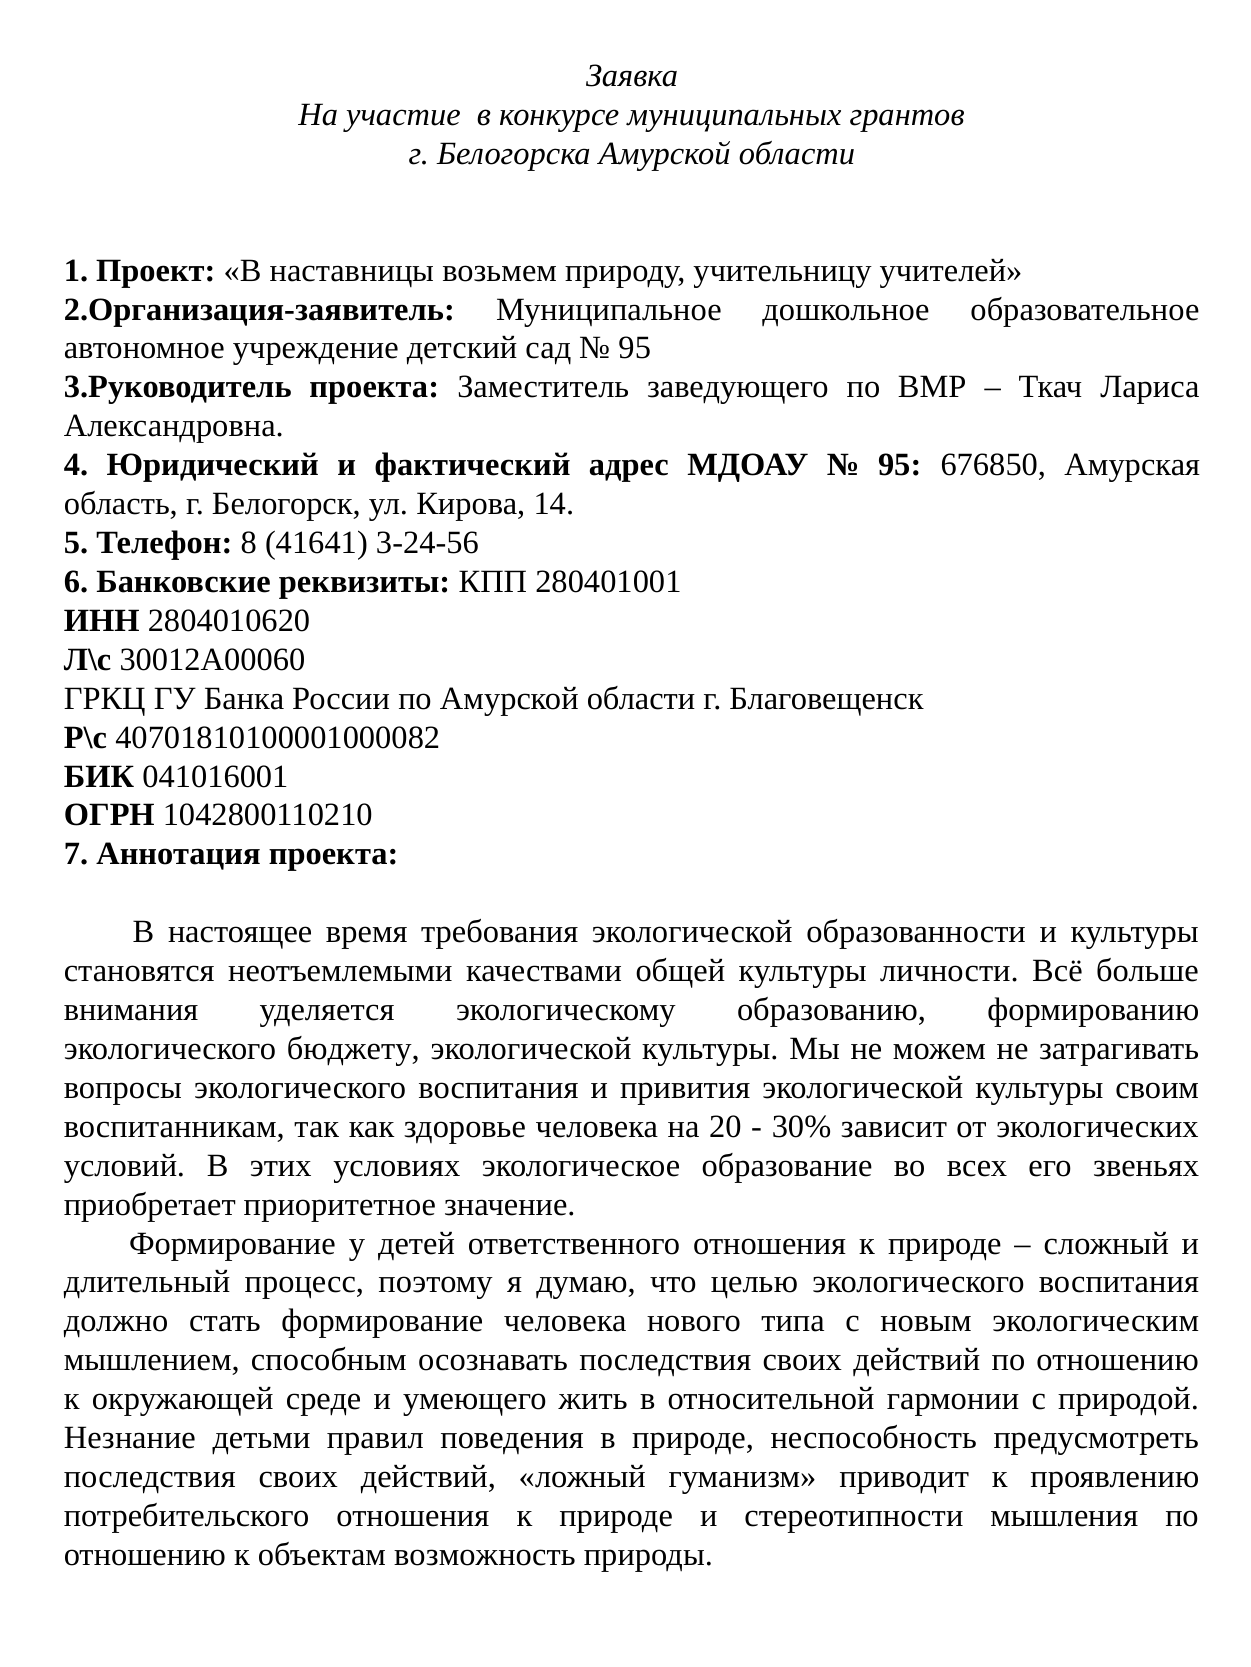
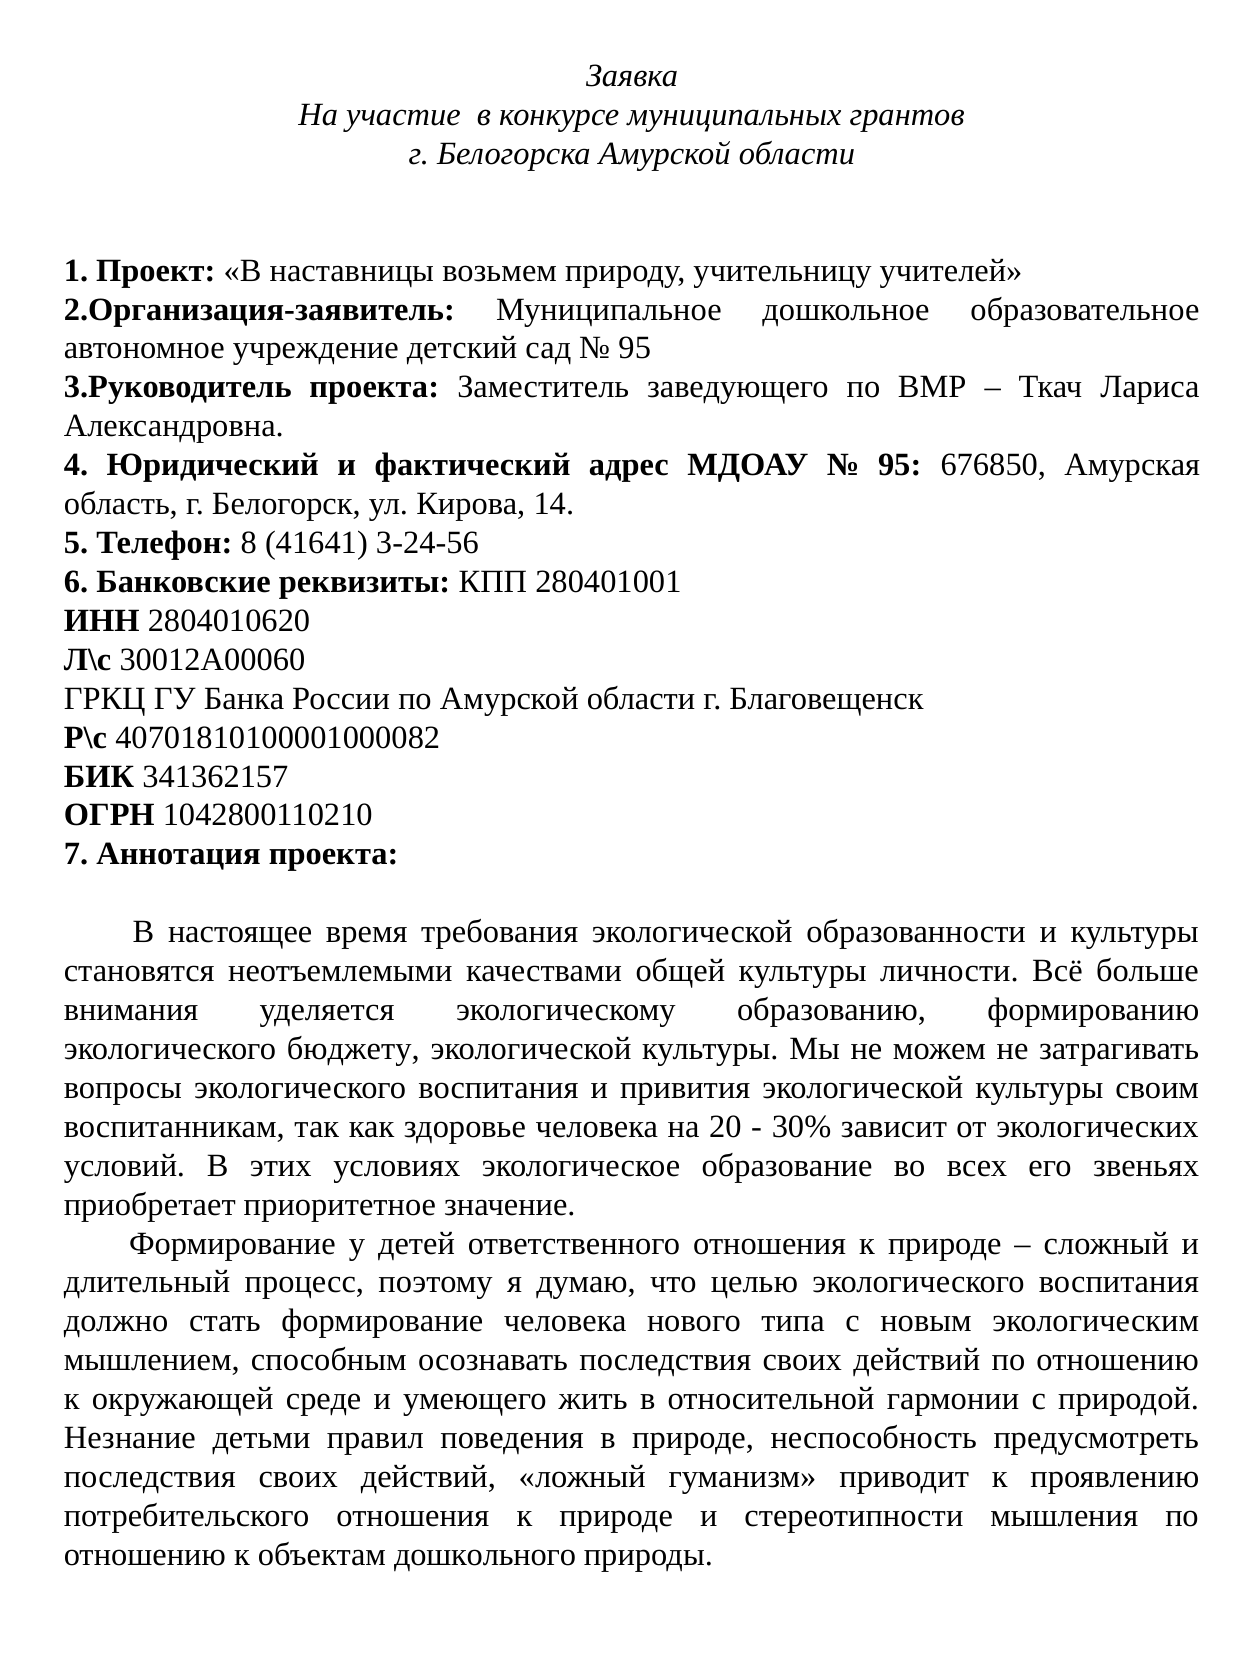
041016001: 041016001 -> 341362157 (215, 777)
возможность: возможность -> дошкольного (485, 1556)
